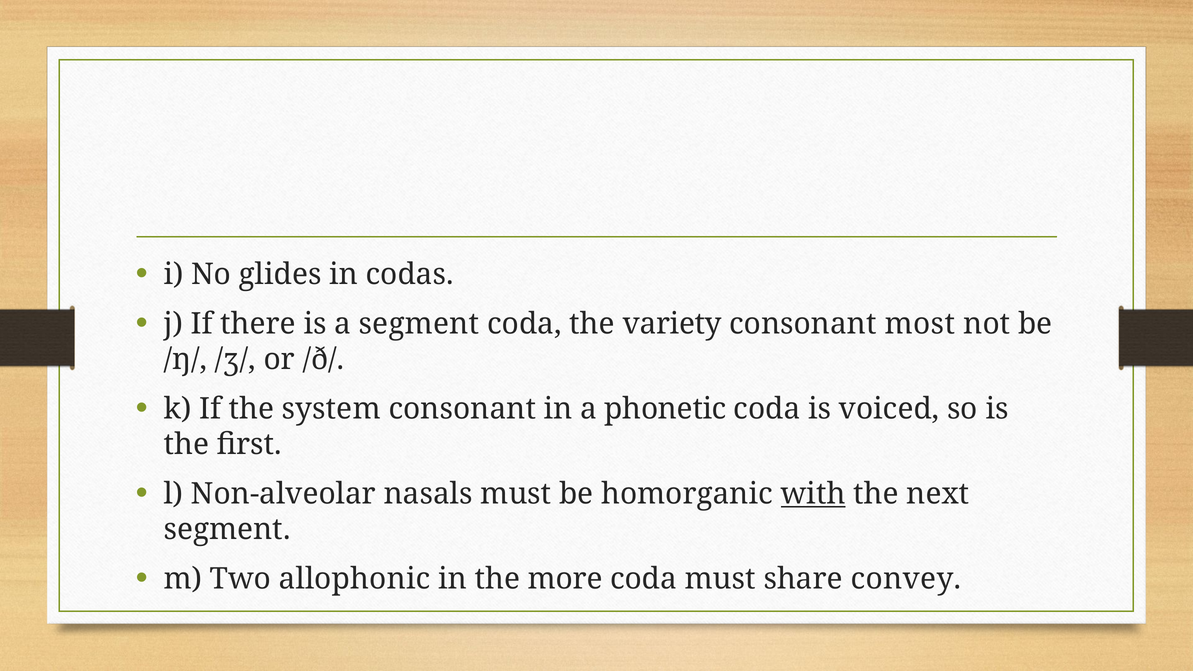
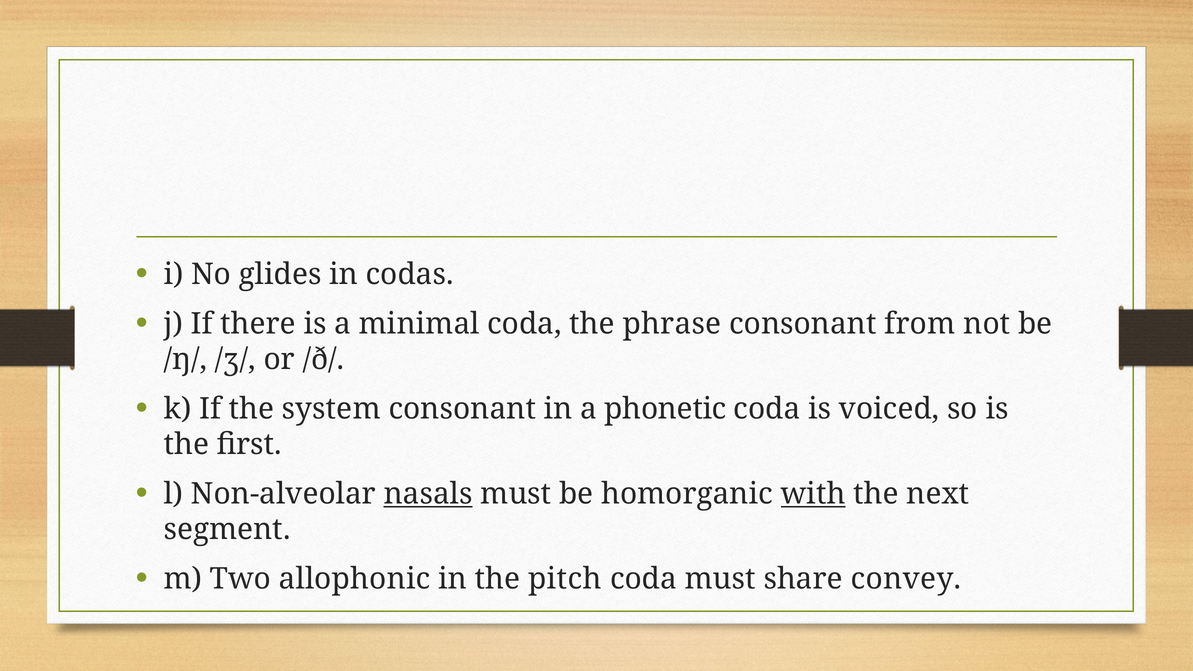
a segment: segment -> minimal (419, 324)
variety: variety -> phrase (672, 324)
most: most -> from (920, 324)
nasals underline: none -> present (428, 494)
more: more -> pitch (565, 579)
